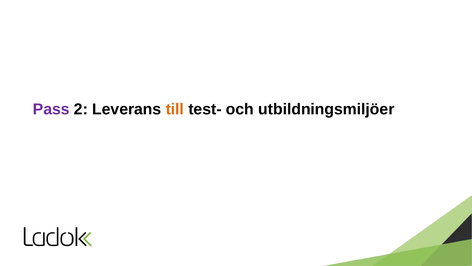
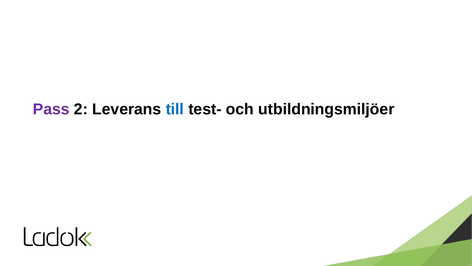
till colour: orange -> blue (175, 109)
